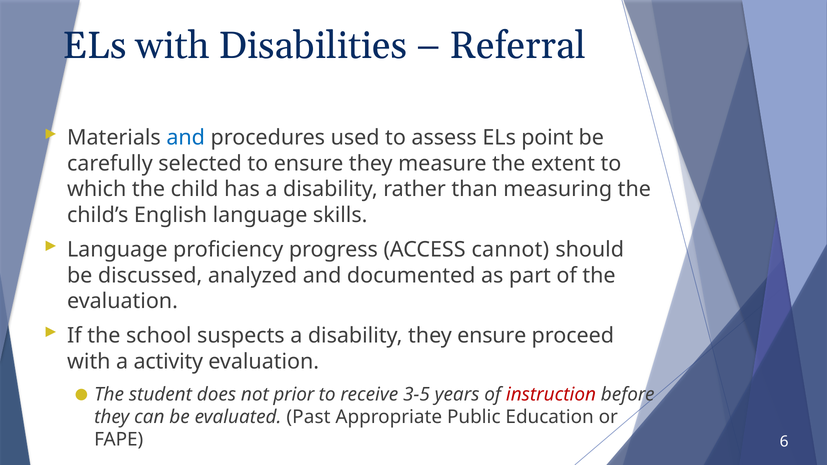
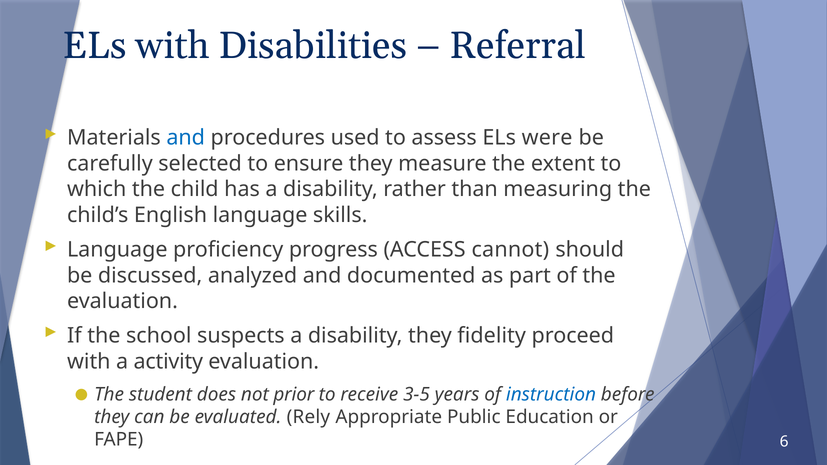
point: point -> were (547, 138)
they ensure: ensure -> fidelity (492, 336)
instruction colour: red -> blue (551, 394)
Past: Past -> Rely (308, 417)
